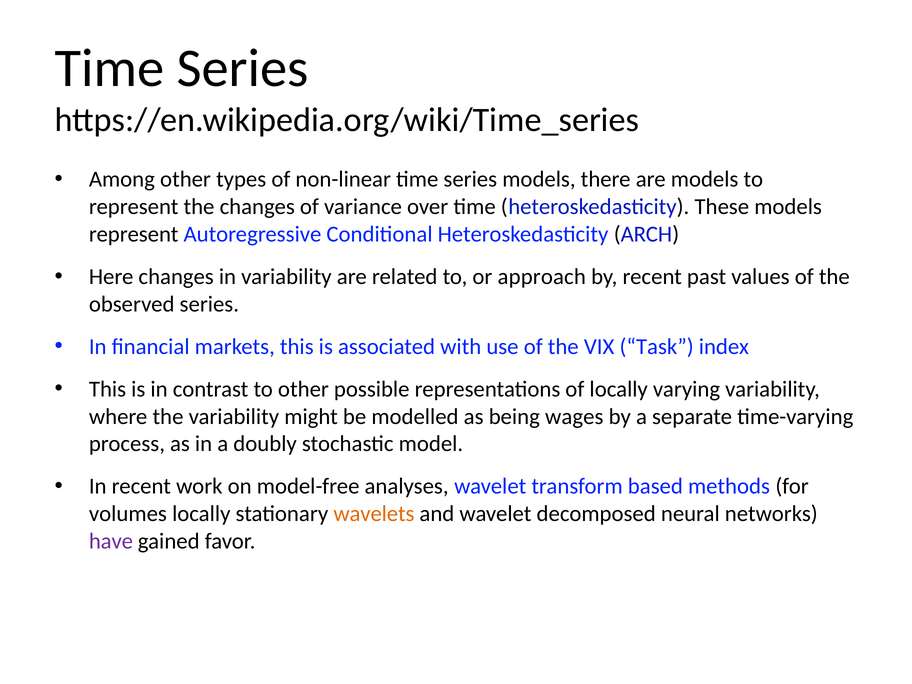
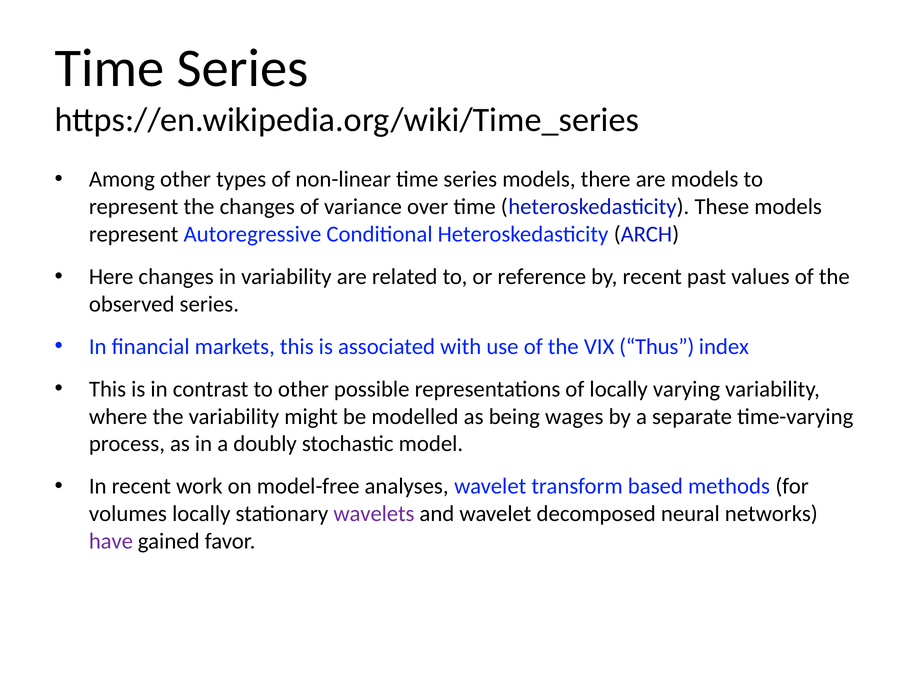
approach: approach -> reference (542, 277)
Task: Task -> Thus (657, 347)
wavelets colour: orange -> purple (374, 514)
